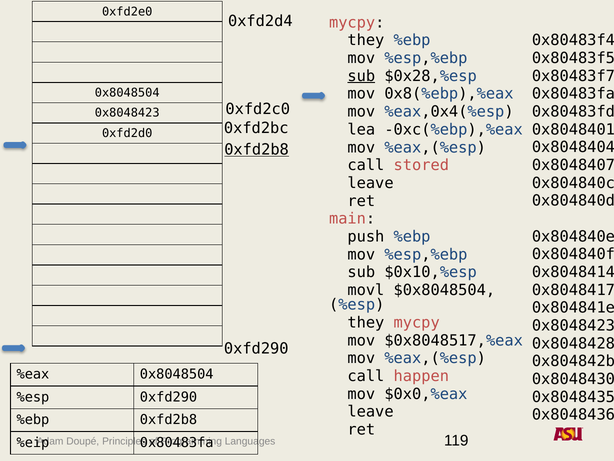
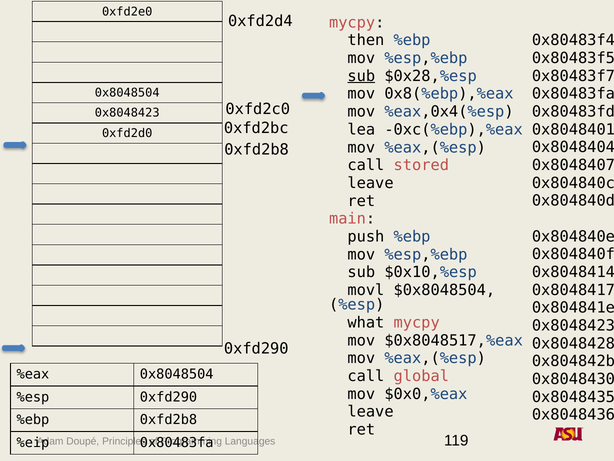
they: they -> then (366, 40)
0xfd2b8 underline: present -> none (257, 149)
they: they -> what (366, 322)
happen: happen -> global (421, 376)
